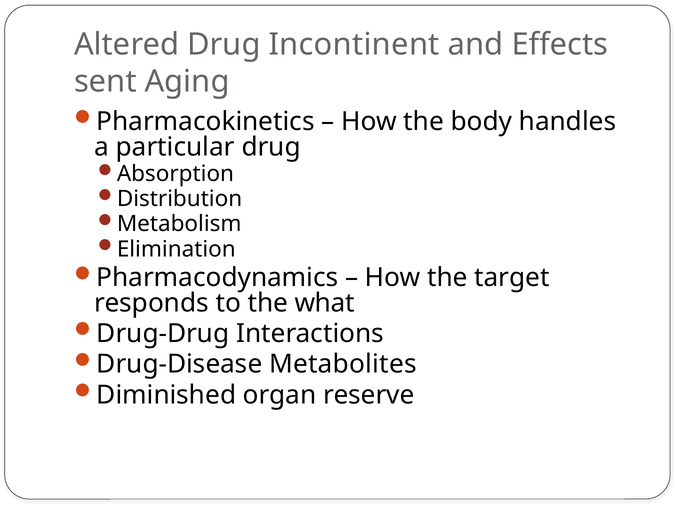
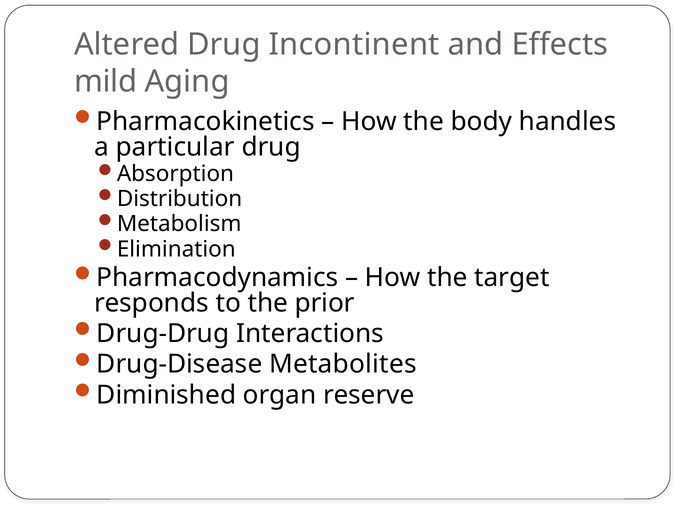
sent: sent -> mild (106, 81)
what: what -> prior (325, 303)
